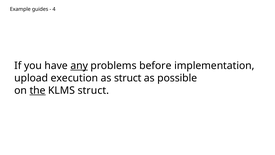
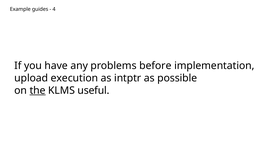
any underline: present -> none (79, 65)
as struct: struct -> intptr (128, 78)
KLMS struct: struct -> useful (93, 90)
